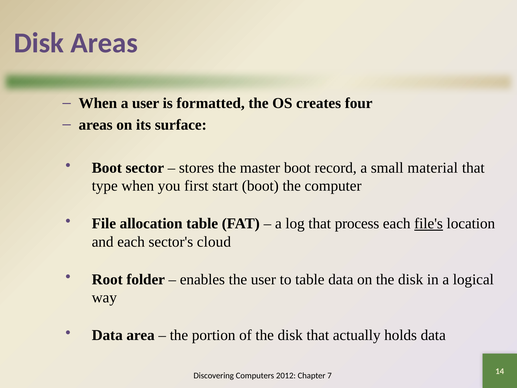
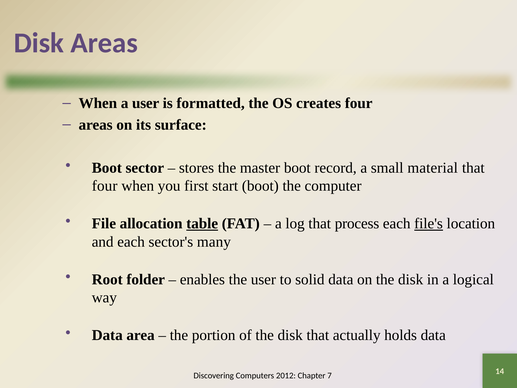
type: type -> four (105, 186)
table underline: none -> present (202, 224)
cloud: cloud -> many (214, 242)
to table: table -> solid (310, 279)
